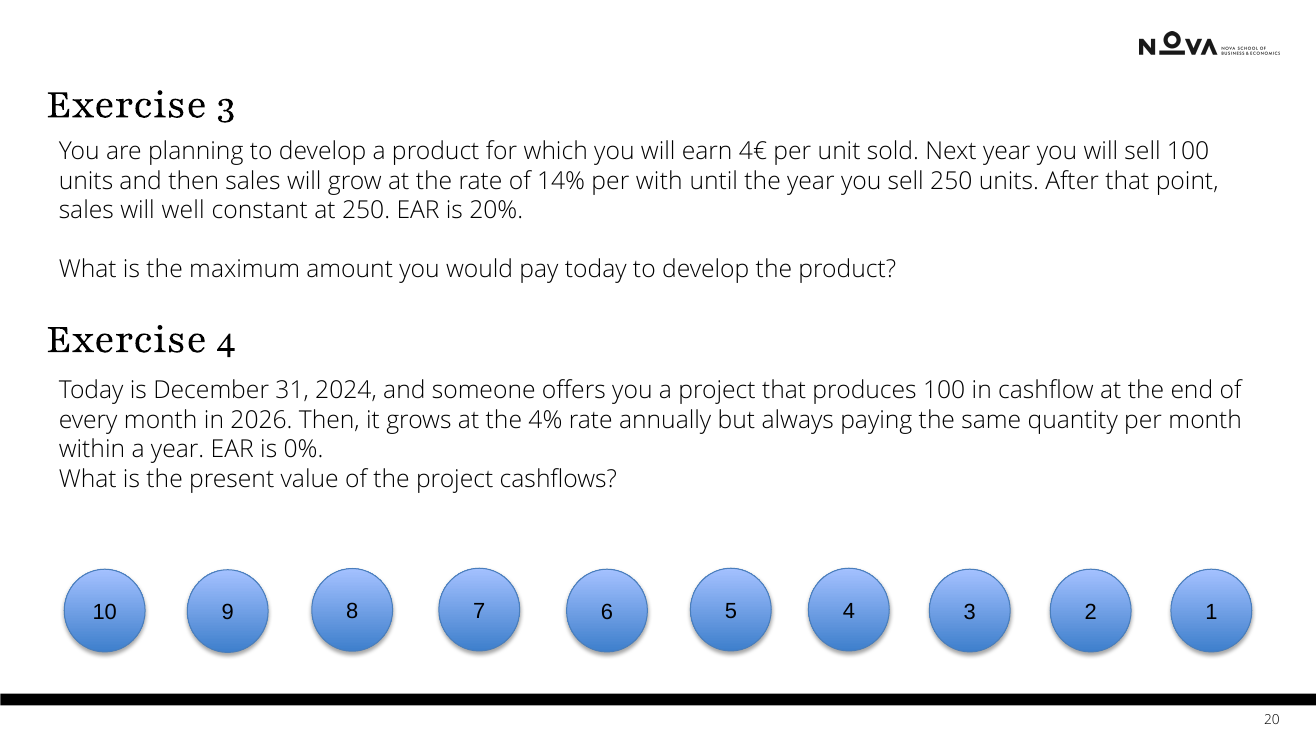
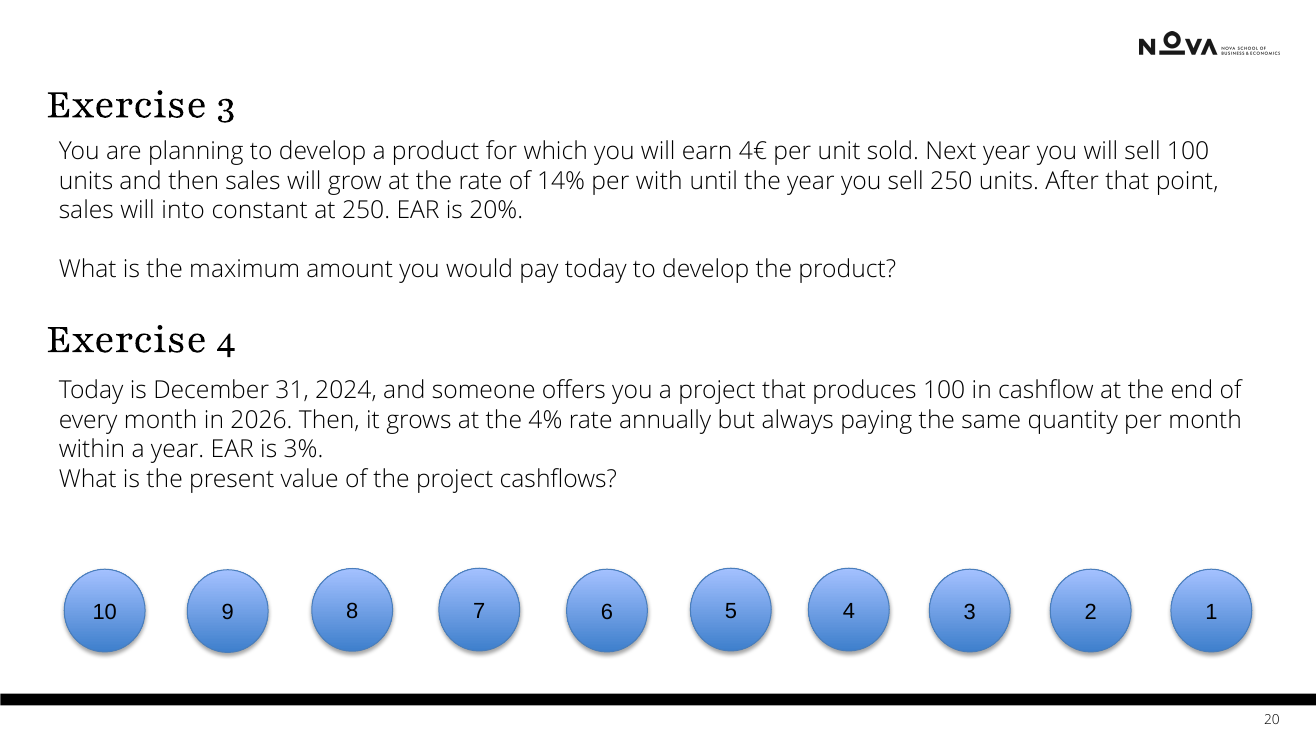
well: well -> into (183, 211)
0%: 0% -> 3% (304, 450)
